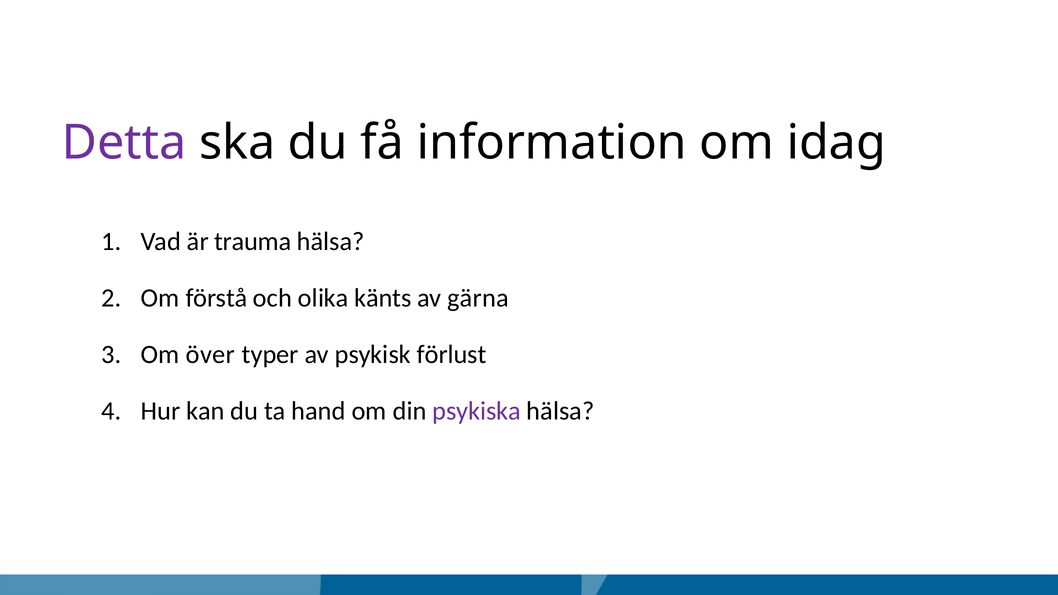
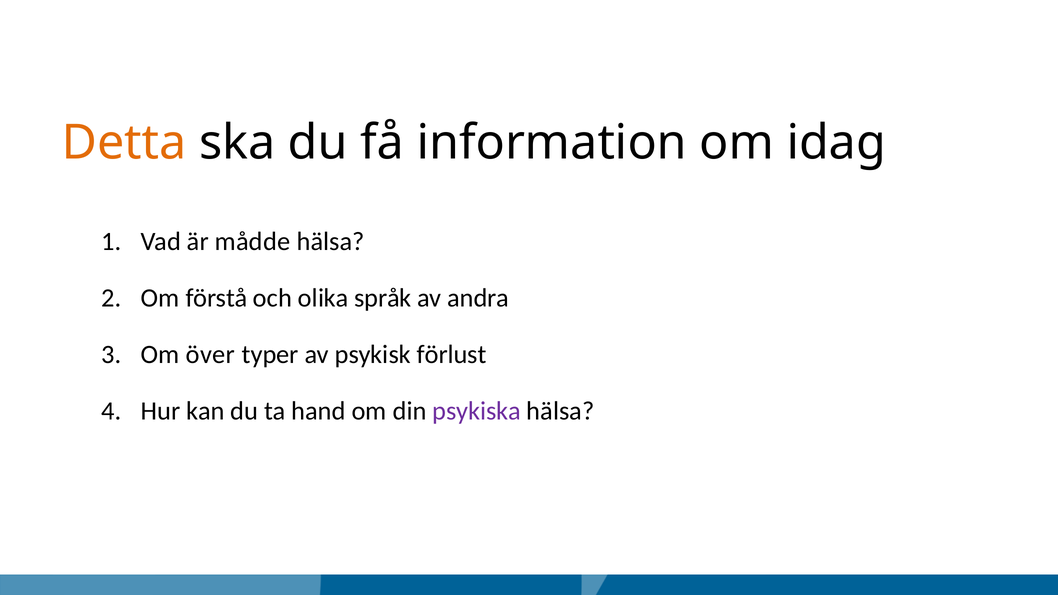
Detta colour: purple -> orange (124, 143)
trauma: trauma -> mådde (253, 242)
känts: känts -> språk (383, 298)
gärna: gärna -> andra (478, 298)
